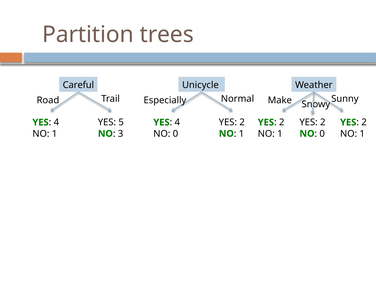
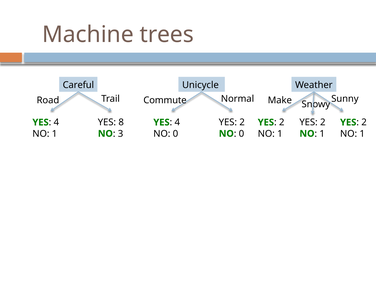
Partition: Partition -> Machine (88, 35)
Especially: Especially -> Commute (165, 100)
5: 5 -> 8 (121, 122)
1: 1 -> 0 (241, 134)
0: 0 -> 1 (322, 134)
